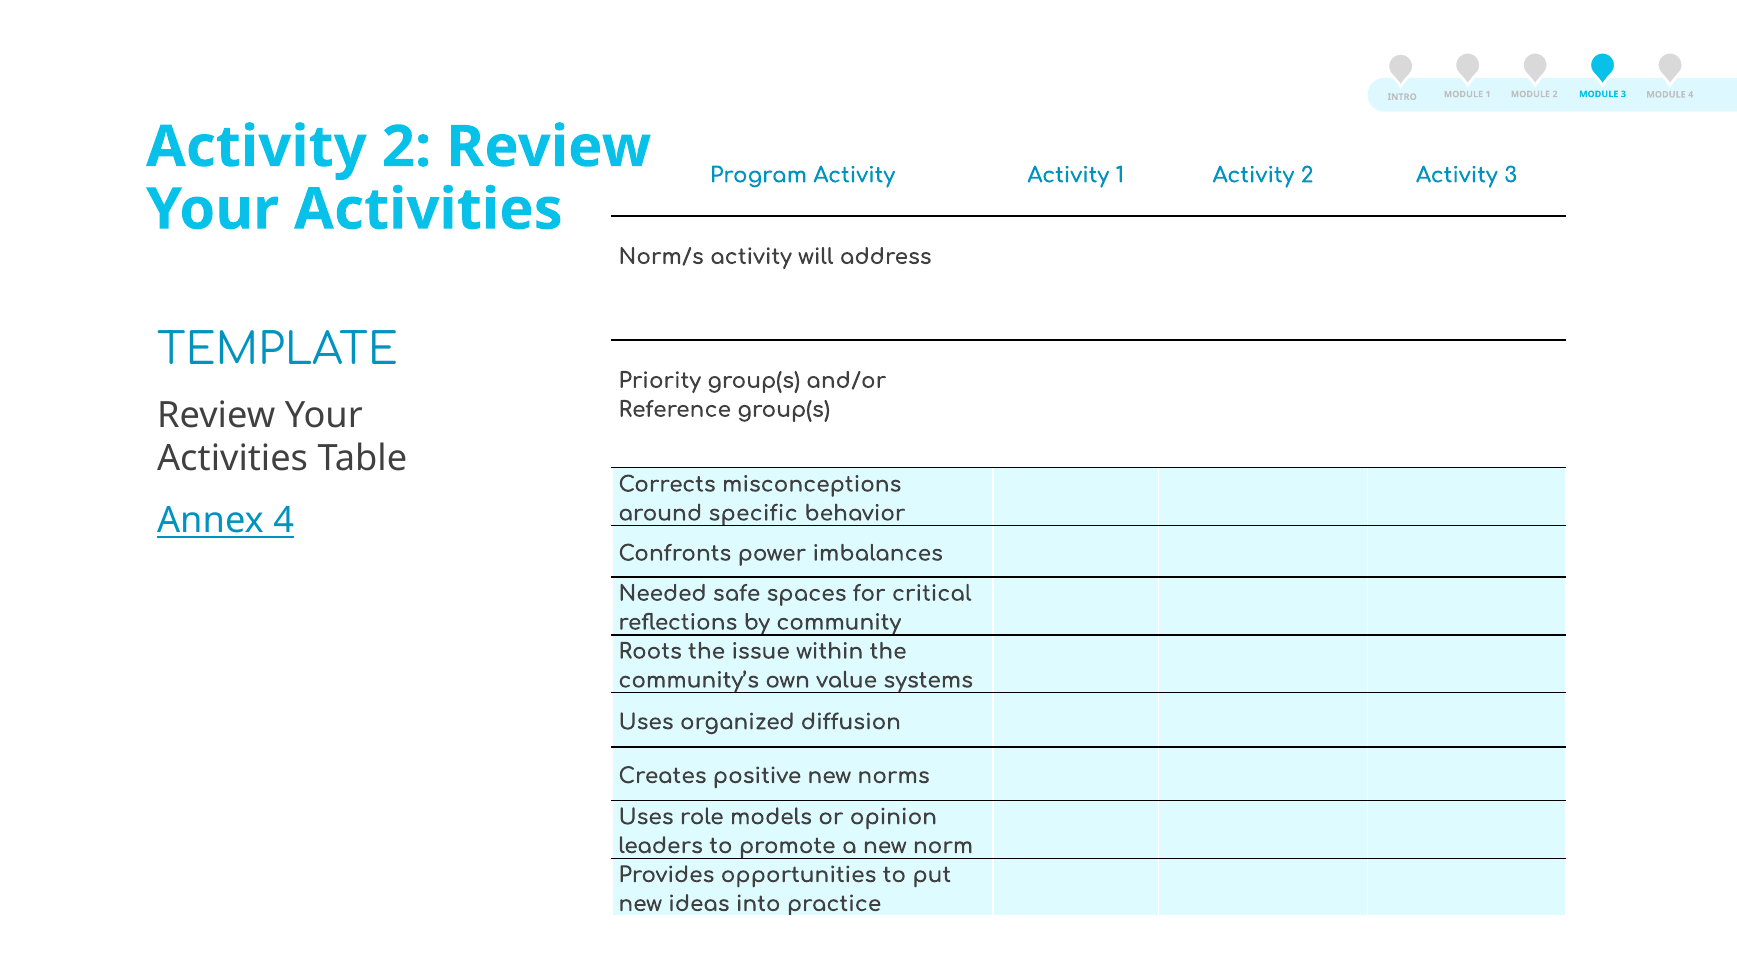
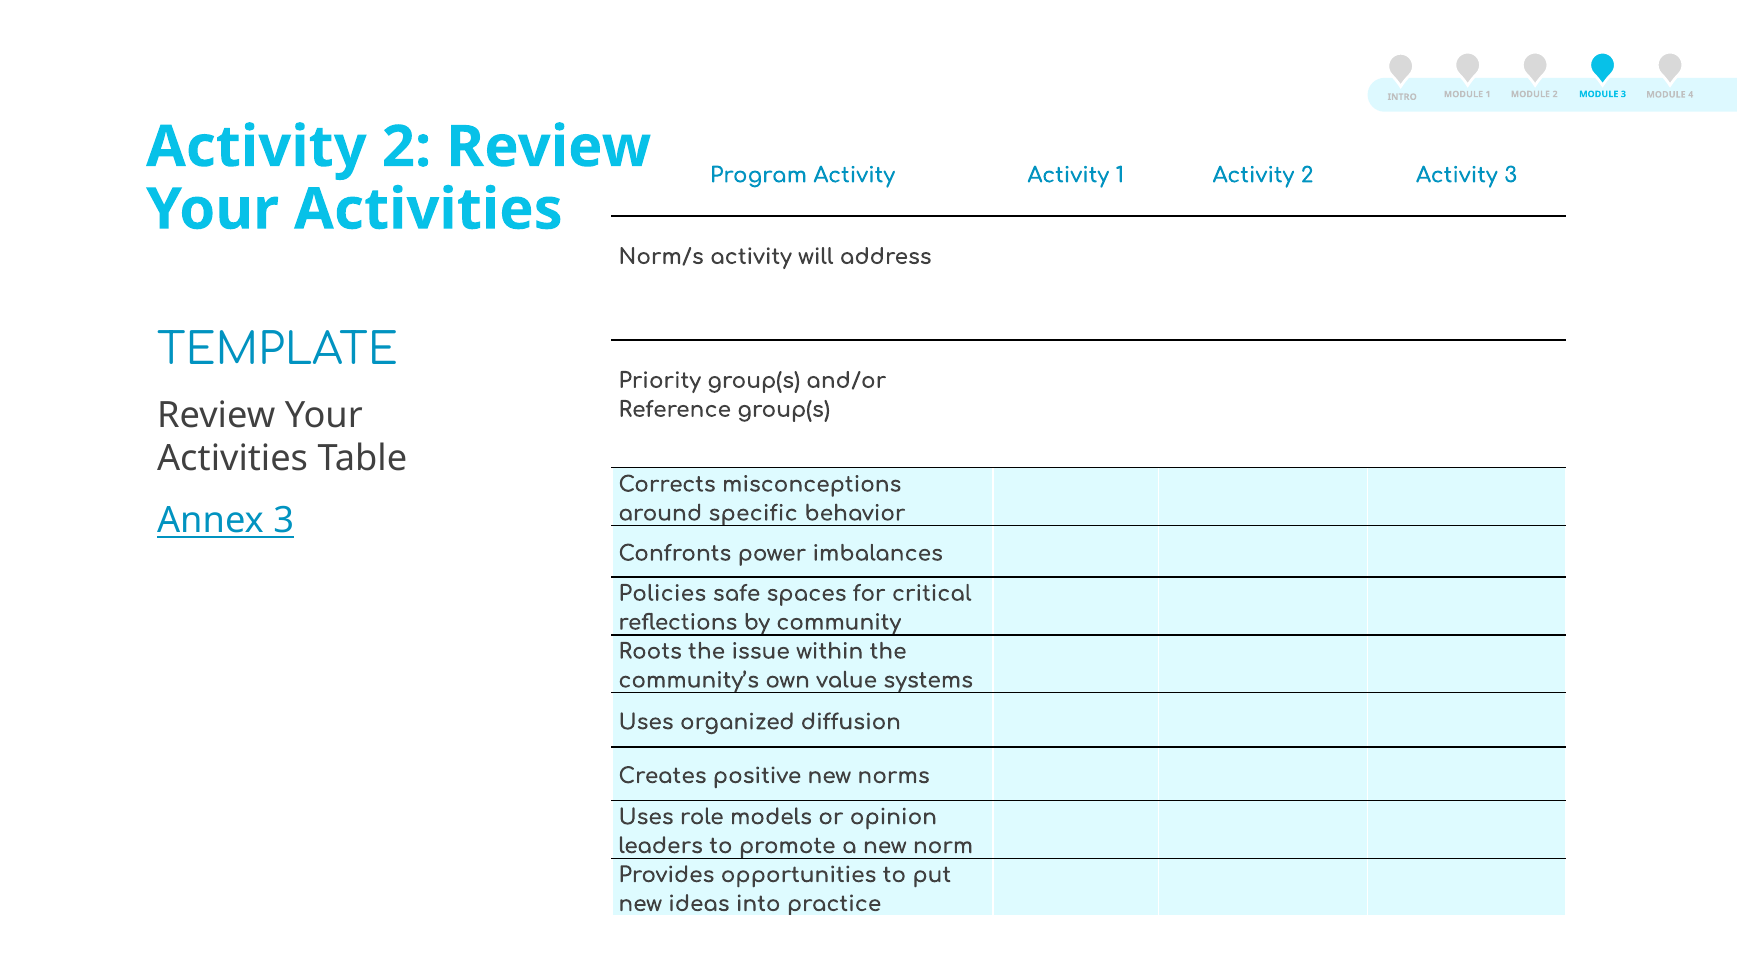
Annex 4: 4 -> 3 (284, 520)
Needed: Needed -> Policies (662, 594)
